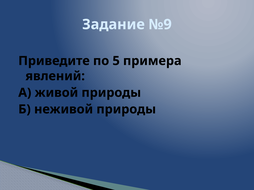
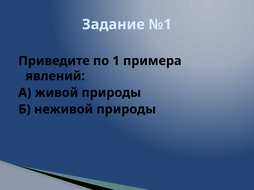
№9: №9 -> №1 (160, 25)
5: 5 -> 1 (116, 61)
